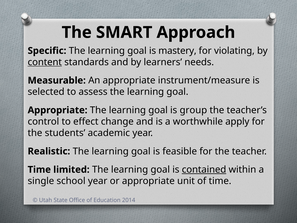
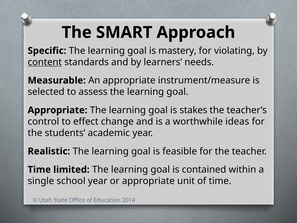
group: group -> stakes (193, 110)
apply: apply -> ideas (237, 121)
contained underline: present -> none (204, 169)
